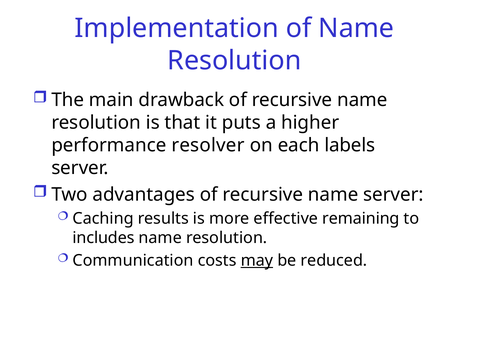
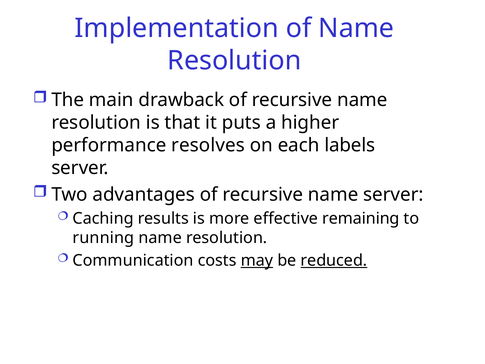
resolver: resolver -> resolves (208, 145)
includes: includes -> running (103, 238)
reduced underline: none -> present (334, 260)
